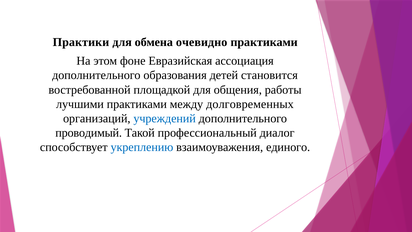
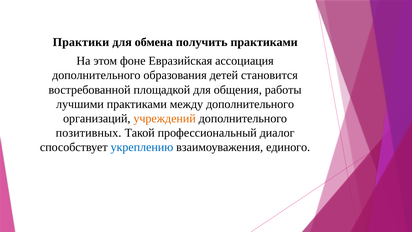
очевидно: очевидно -> получить (202, 42)
между долговременных: долговременных -> дополнительного (250, 104)
учреждений colour: blue -> orange (165, 118)
проводимый: проводимый -> позитивных (89, 133)
